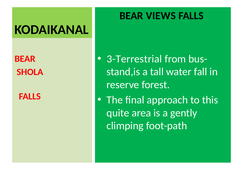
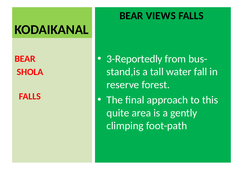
3-Terrestrial: 3-Terrestrial -> 3-Reportedly (135, 59)
